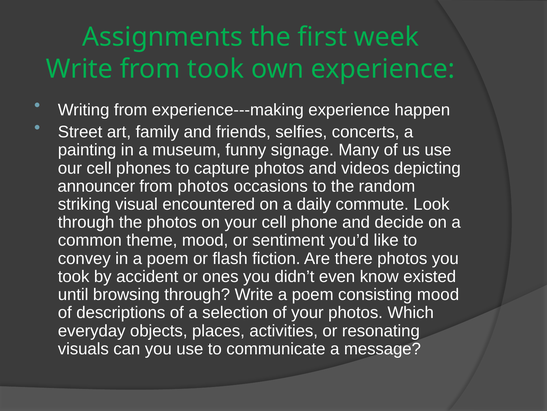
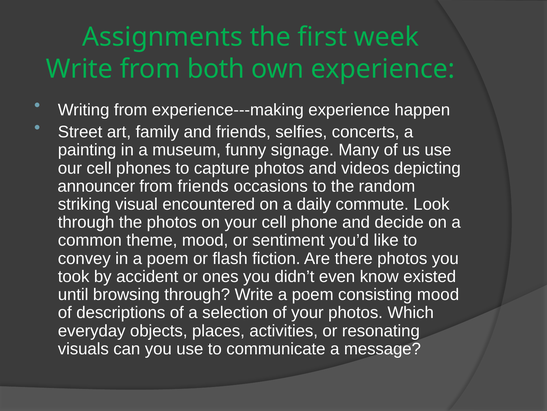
from took: took -> both (216, 69)
from photos: photos -> friends (203, 186)
